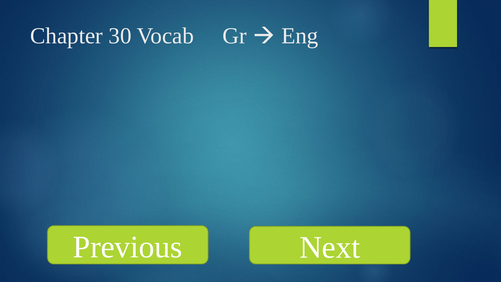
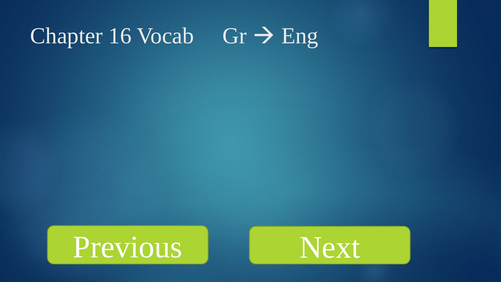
30: 30 -> 16 (120, 36)
